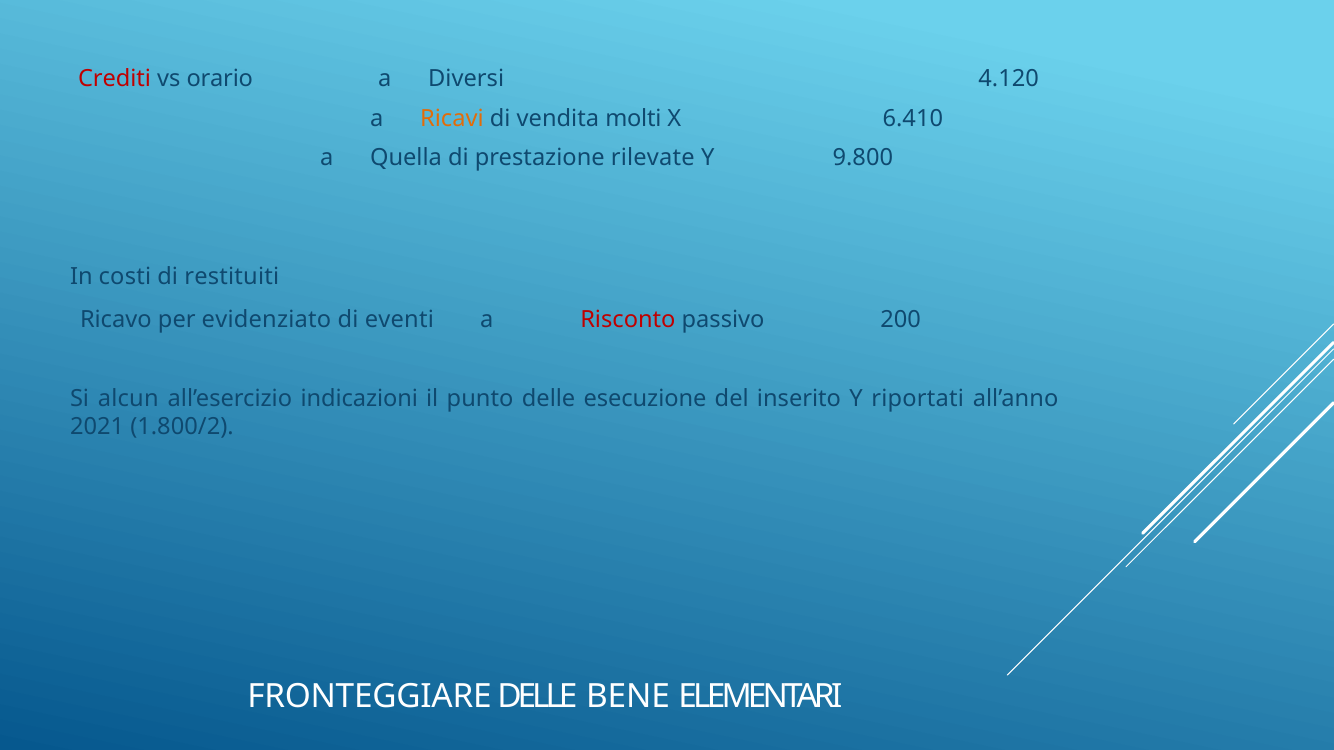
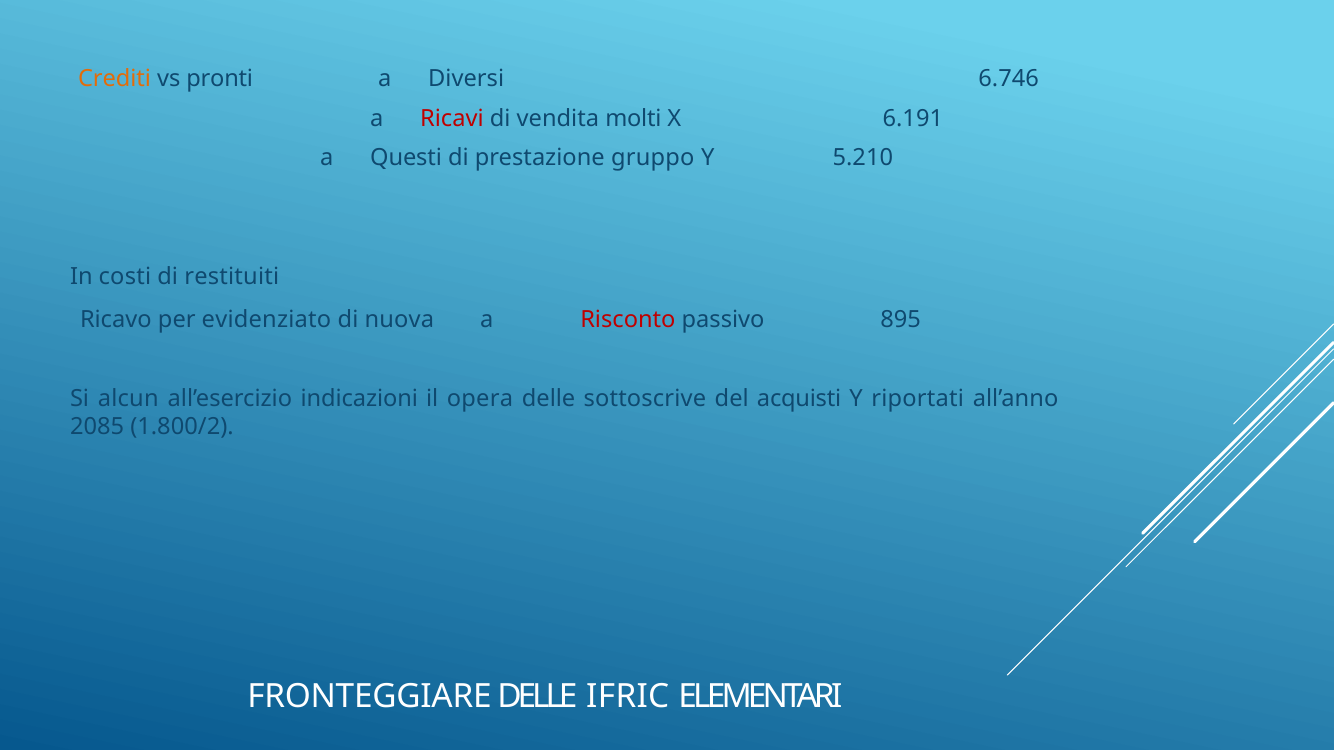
Crediti colour: red -> orange (114, 79)
orario: orario -> pronti (220, 79)
4.120: 4.120 -> 6.746 (1009, 79)
Ricavi colour: orange -> red (452, 118)
6.410: 6.410 -> 6.191 (913, 118)
Quella: Quella -> Questi (406, 158)
rilevate: rilevate -> gruppo (653, 158)
9.800: 9.800 -> 5.210 (863, 158)
eventi: eventi -> nuova (399, 320)
200: 200 -> 895 (901, 320)
punto: punto -> opera (480, 399)
esecuzione: esecuzione -> sottoscrive (645, 399)
inserito: inserito -> acquisti (799, 399)
2021: 2021 -> 2085 (97, 427)
BENE: BENE -> IFRIC (628, 697)
